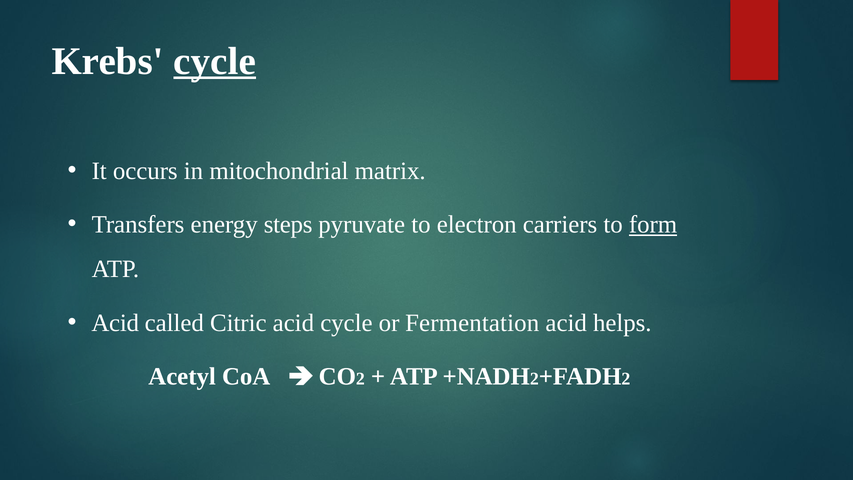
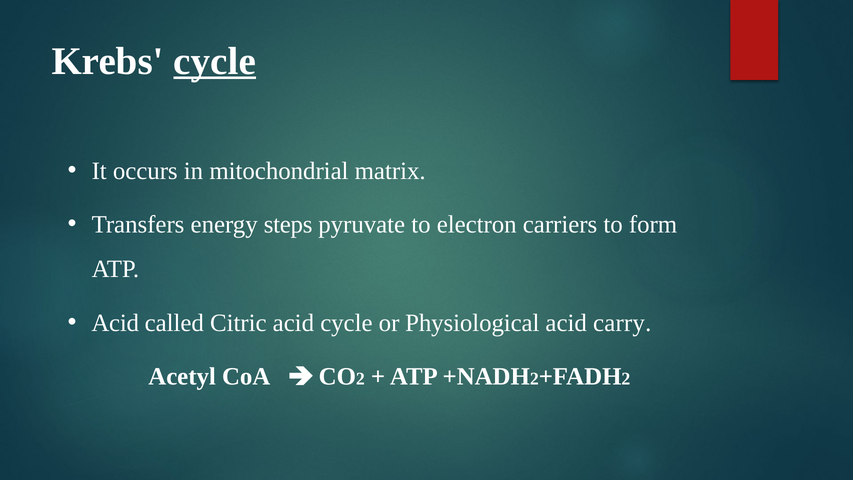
form underline: present -> none (653, 224)
Fermentation: Fermentation -> Physiological (472, 323)
helps: helps -> carry (622, 323)
